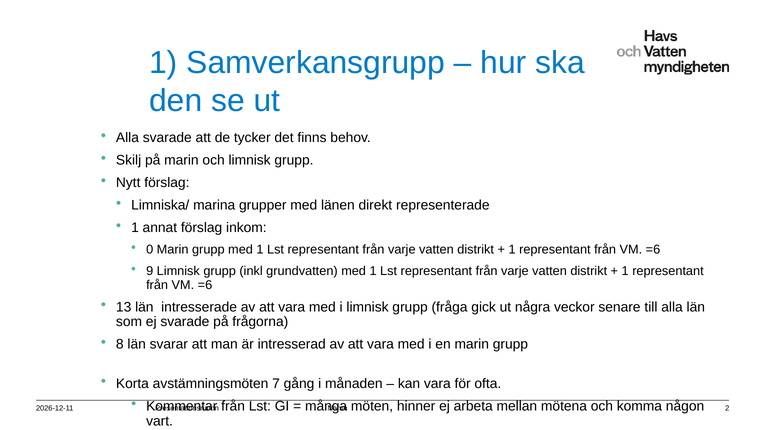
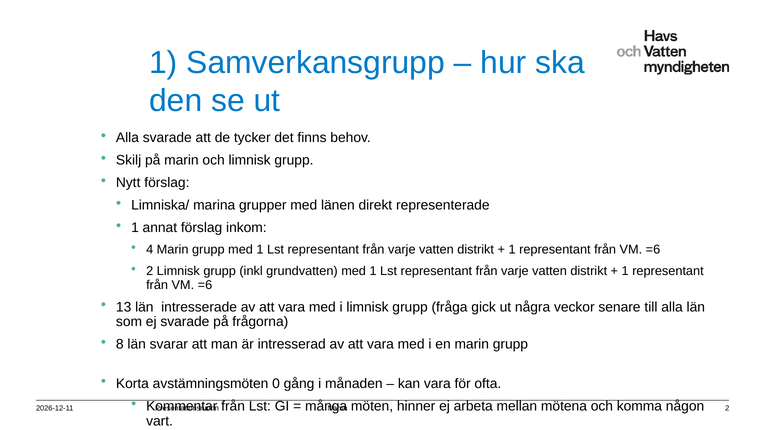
0: 0 -> 4 (150, 250)
9: 9 -> 2 (150, 271)
7: 7 -> 0 (276, 384)
